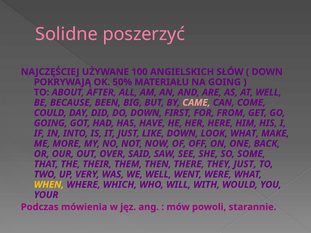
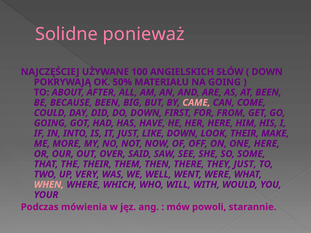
poszerzyć: poszerzyć -> ponieważ (144, 34)
AT WELL: WELL -> BEEN (268, 92)
LOOK WHAT: WHAT -> THEIR (245, 133)
ONE BACK: BACK -> HERE (267, 144)
WHEN colour: yellow -> pink (49, 185)
